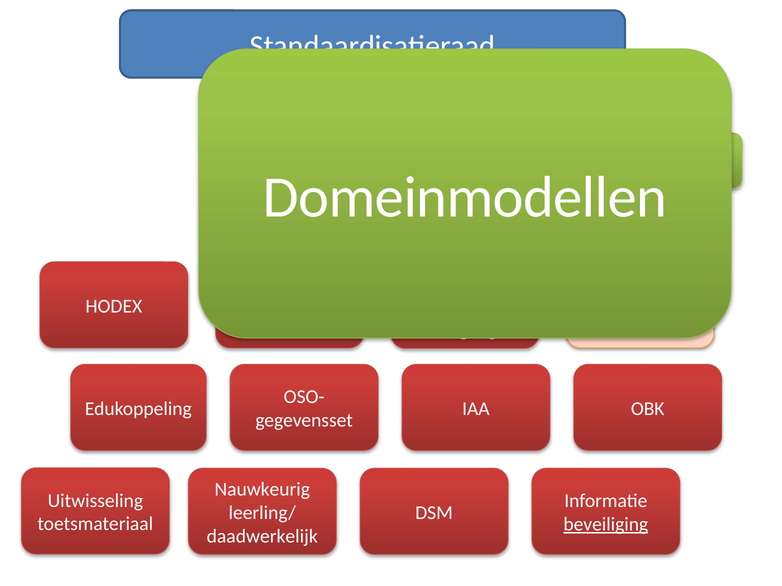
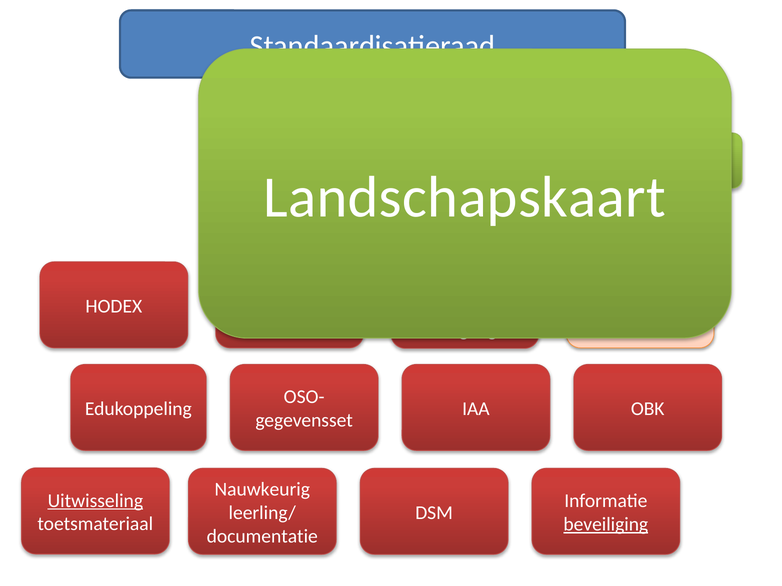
Domeinmodellen: Domeinmodellen -> Landschapskaart (464, 198)
Uitwisseling underline: none -> present (95, 501)
daadwerkelijk: daadwerkelijk -> documentatie (262, 537)
